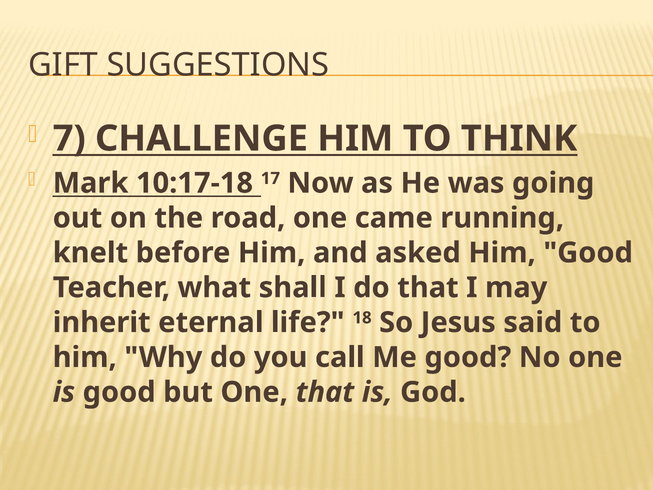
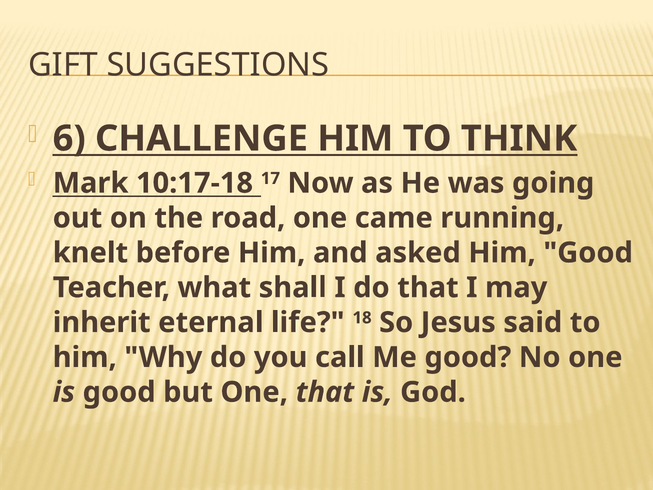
7: 7 -> 6 (69, 139)
